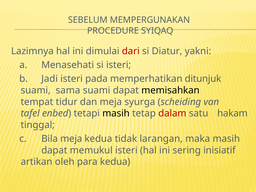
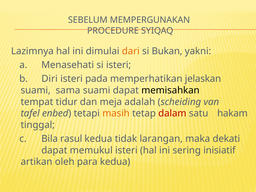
dari colour: red -> orange (131, 51)
Diatur: Diatur -> Bukan (167, 51)
Jadi: Jadi -> Diri (50, 79)
ditunjuk: ditunjuk -> jelaskan (203, 79)
syurga: syurga -> adalah (140, 102)
masih colour: black -> orange (116, 113)
Bila meja: meja -> rasul (71, 139)
maka masih: masih -> dekati (226, 139)
